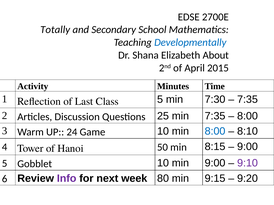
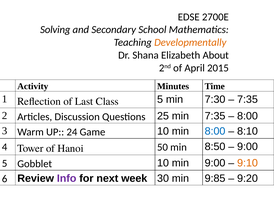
Totally: Totally -> Solving (55, 30)
Developmentally colour: blue -> orange (190, 43)
8:15: 8:15 -> 8:50 (215, 147)
9:10 colour: purple -> orange (248, 163)
80: 80 -> 30 (163, 179)
9:15: 9:15 -> 9:85 (215, 179)
